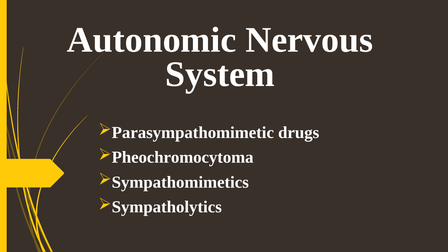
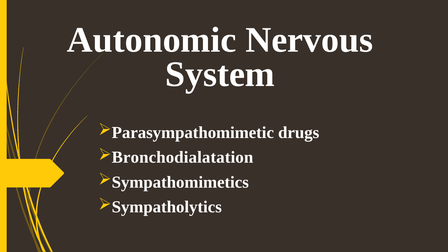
Pheochromocytoma: Pheochromocytoma -> Bronchodialatation (183, 157)
